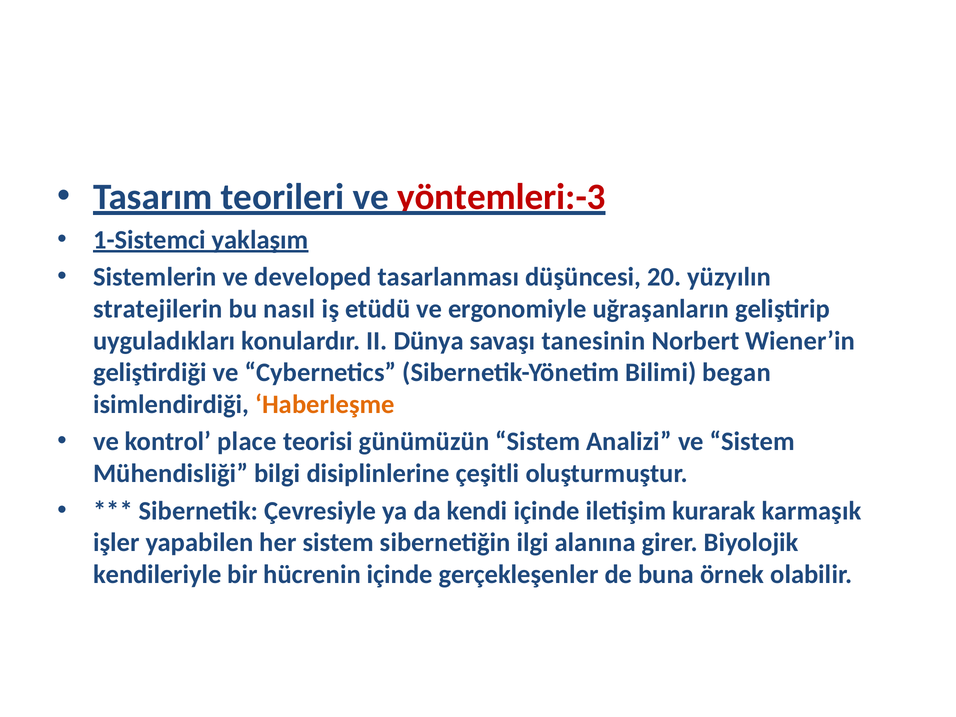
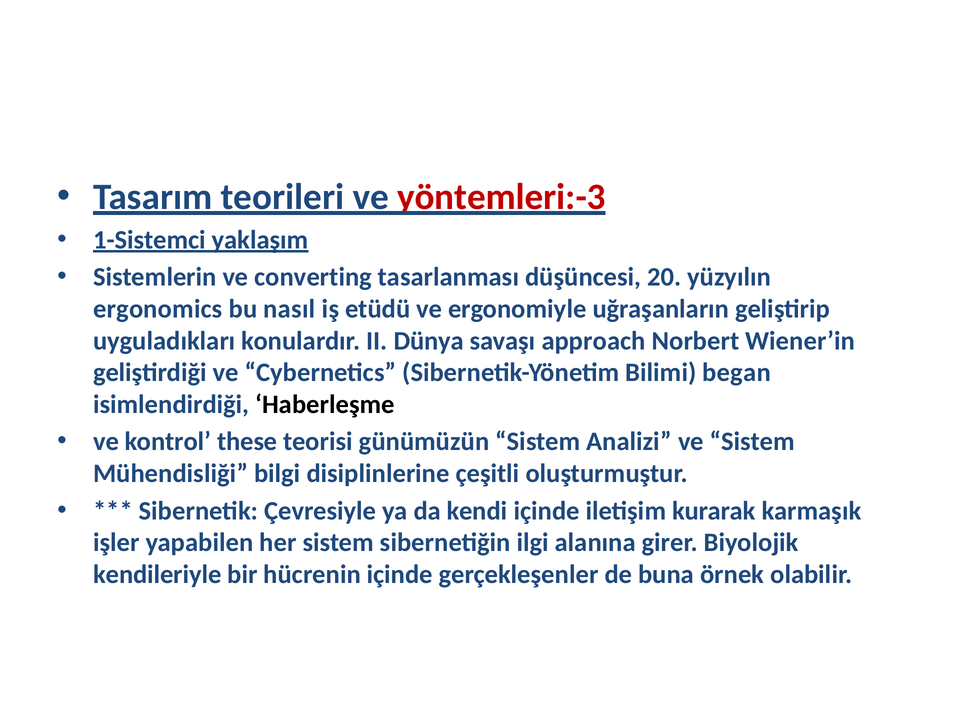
developed: developed -> converting (313, 277)
stratejilerin: stratejilerin -> ergonomics (158, 309)
tanesinin: tanesinin -> approach (594, 341)
Haberleşme colour: orange -> black (325, 405)
place: place -> these (247, 442)
